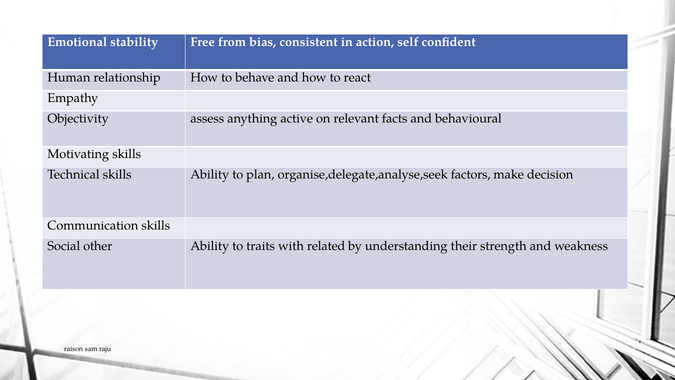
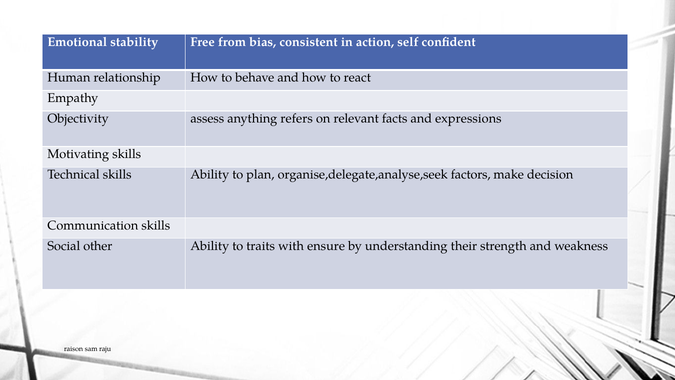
active: active -> refers (297, 119)
behavioural: behavioural -> expressions (468, 119)
related: related -> ensure (326, 246)
